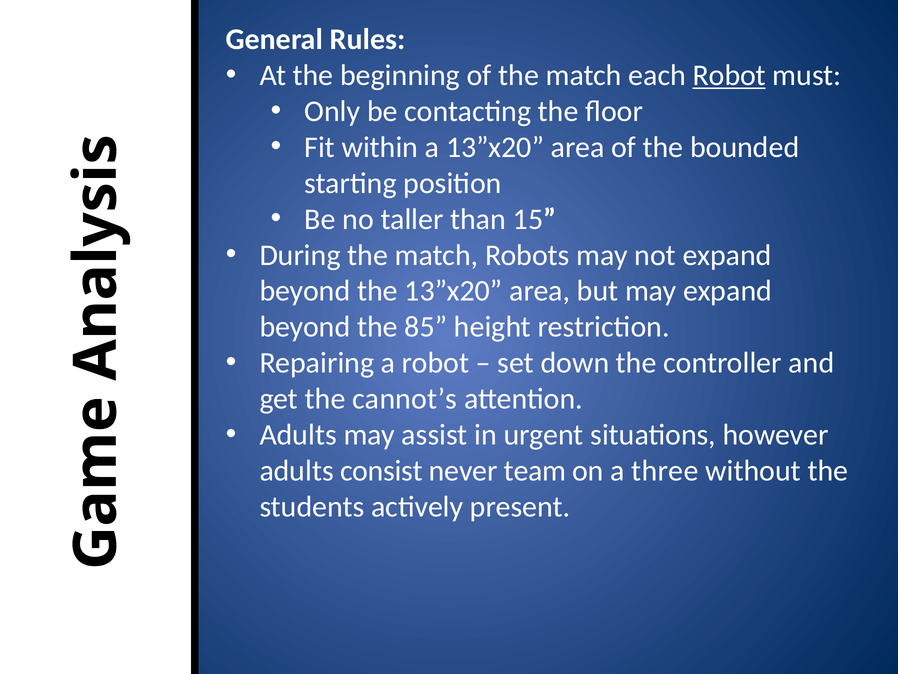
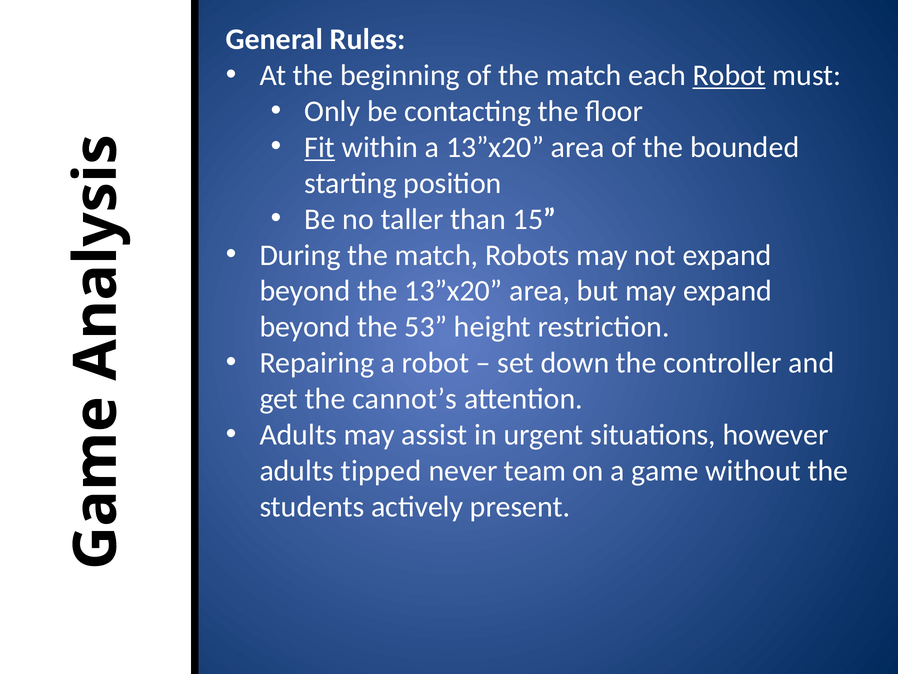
Fit underline: none -> present (320, 147)
85: 85 -> 53 (426, 327)
consist: consist -> tipped (381, 470)
three: three -> game (665, 470)
